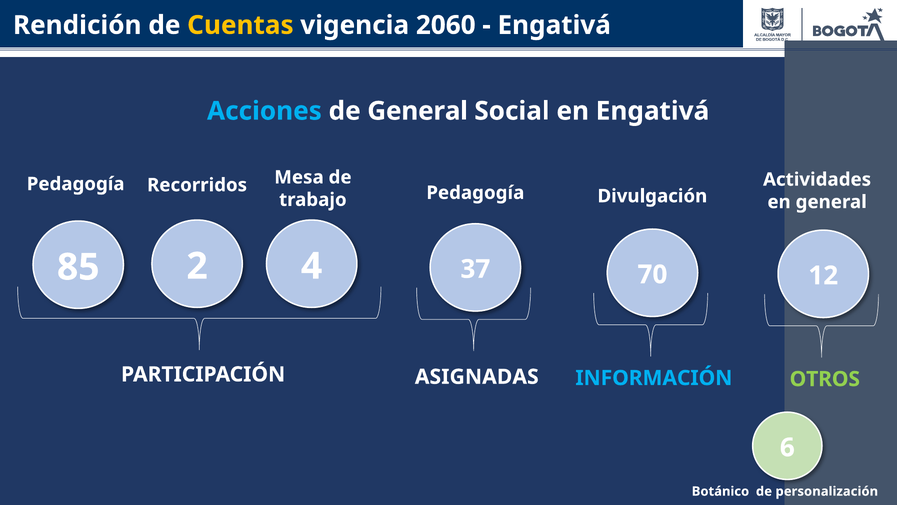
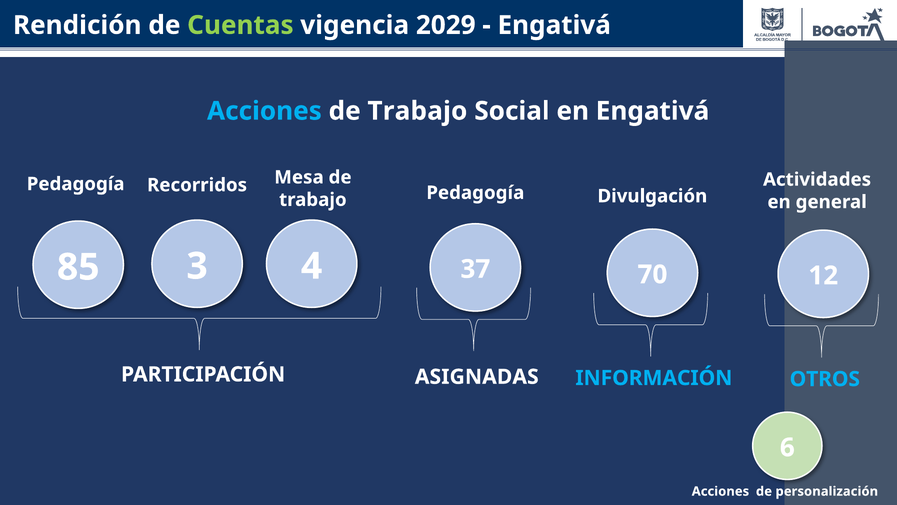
Cuentas colour: yellow -> light green (240, 25)
2060: 2060 -> 2029 (446, 25)
General: General -> Trabajo (417, 111)
2: 2 -> 3 (197, 266)
OTROS colour: light green -> light blue (825, 379)
Botánico: Botánico -> Acciones (720, 491)
